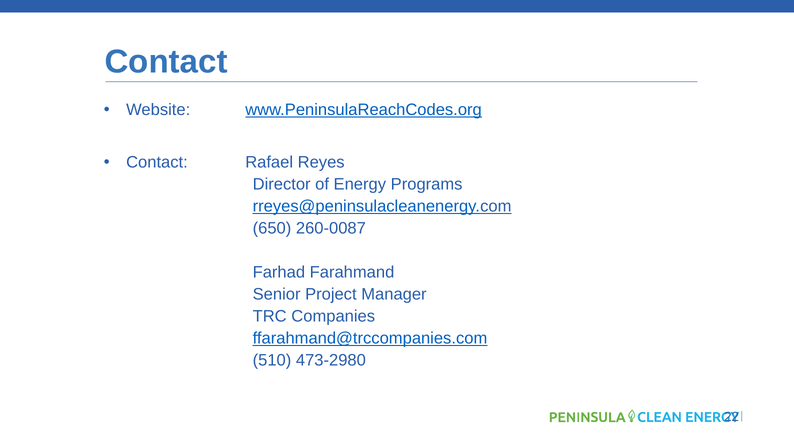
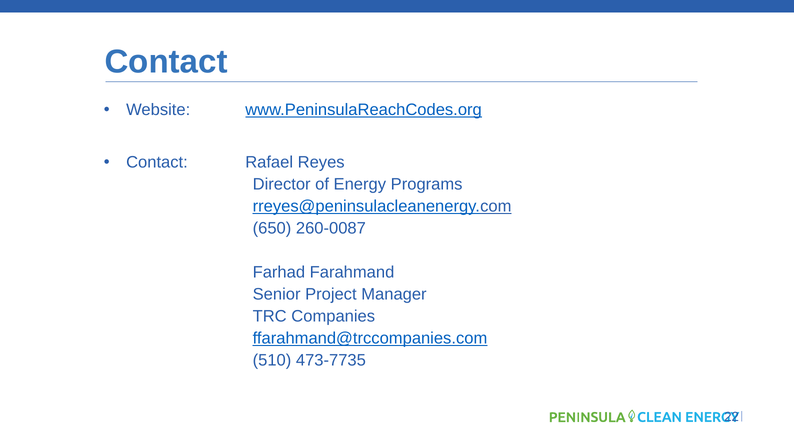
473-2980: 473-2980 -> 473-7735 (331, 360)
